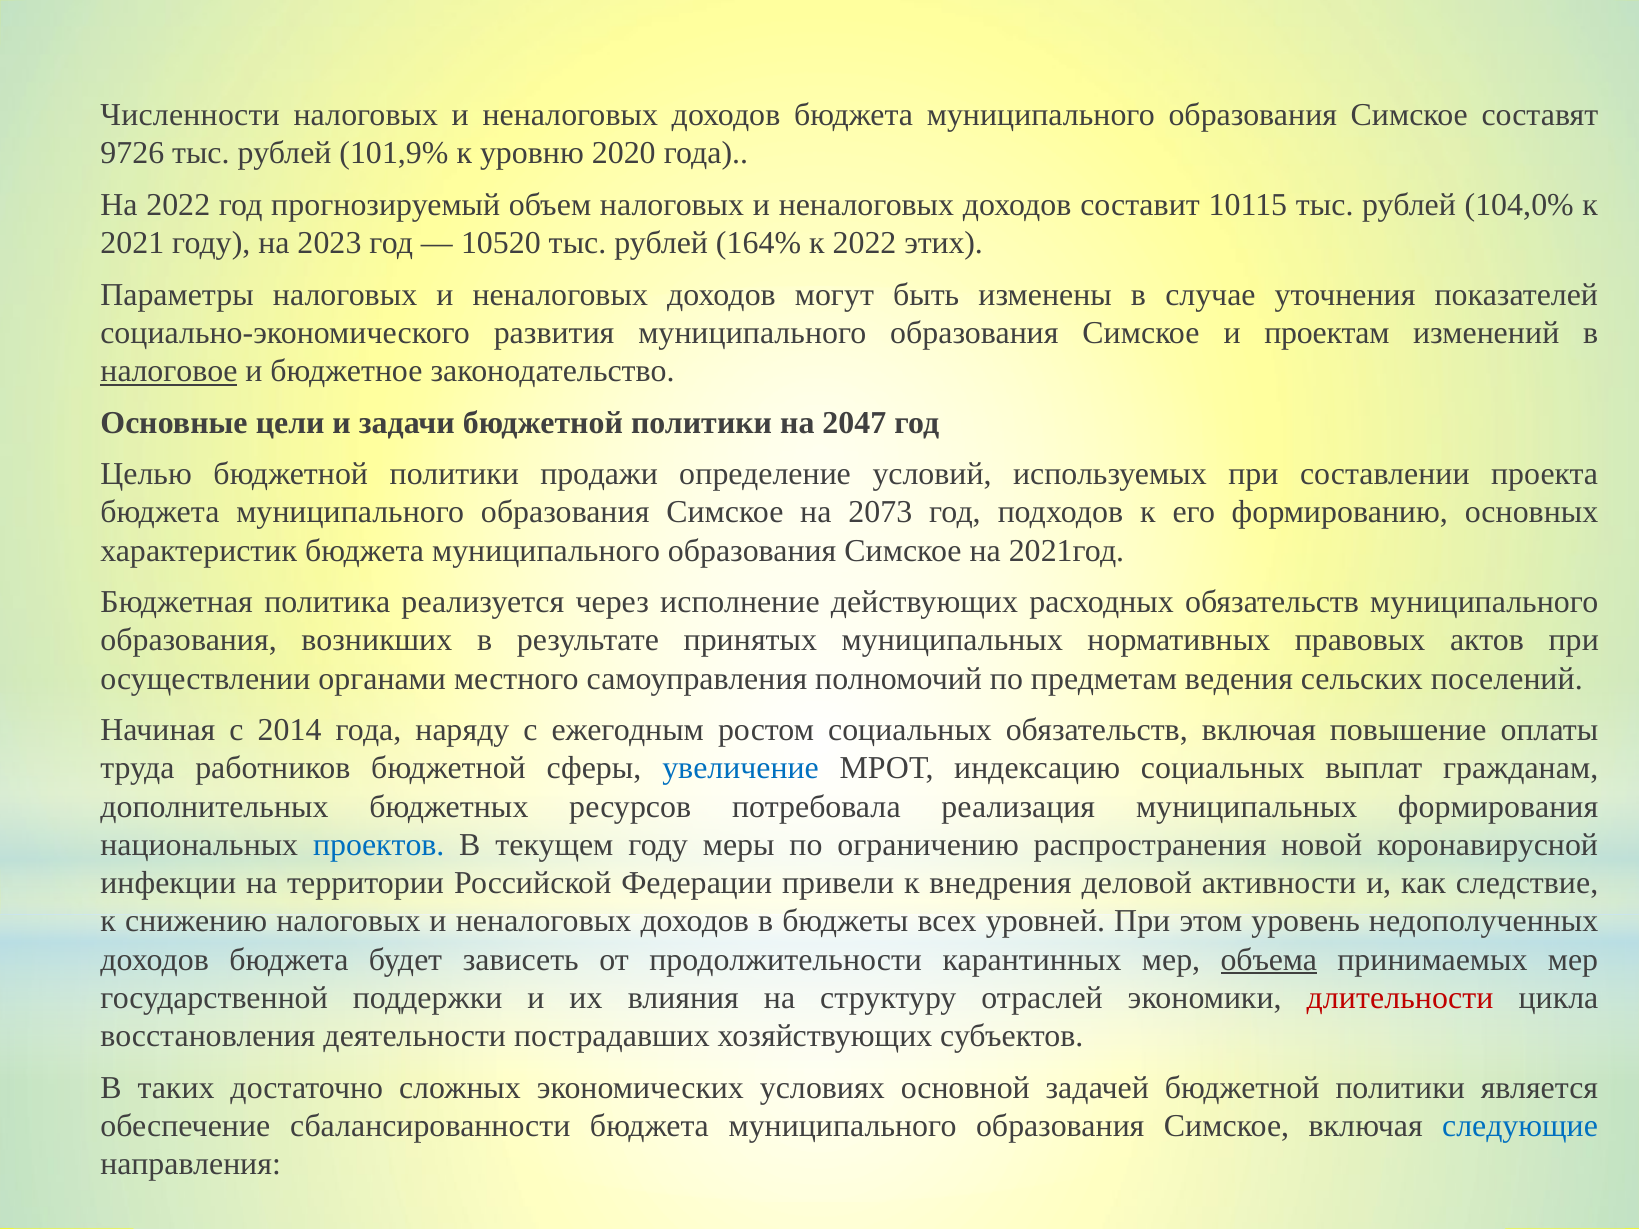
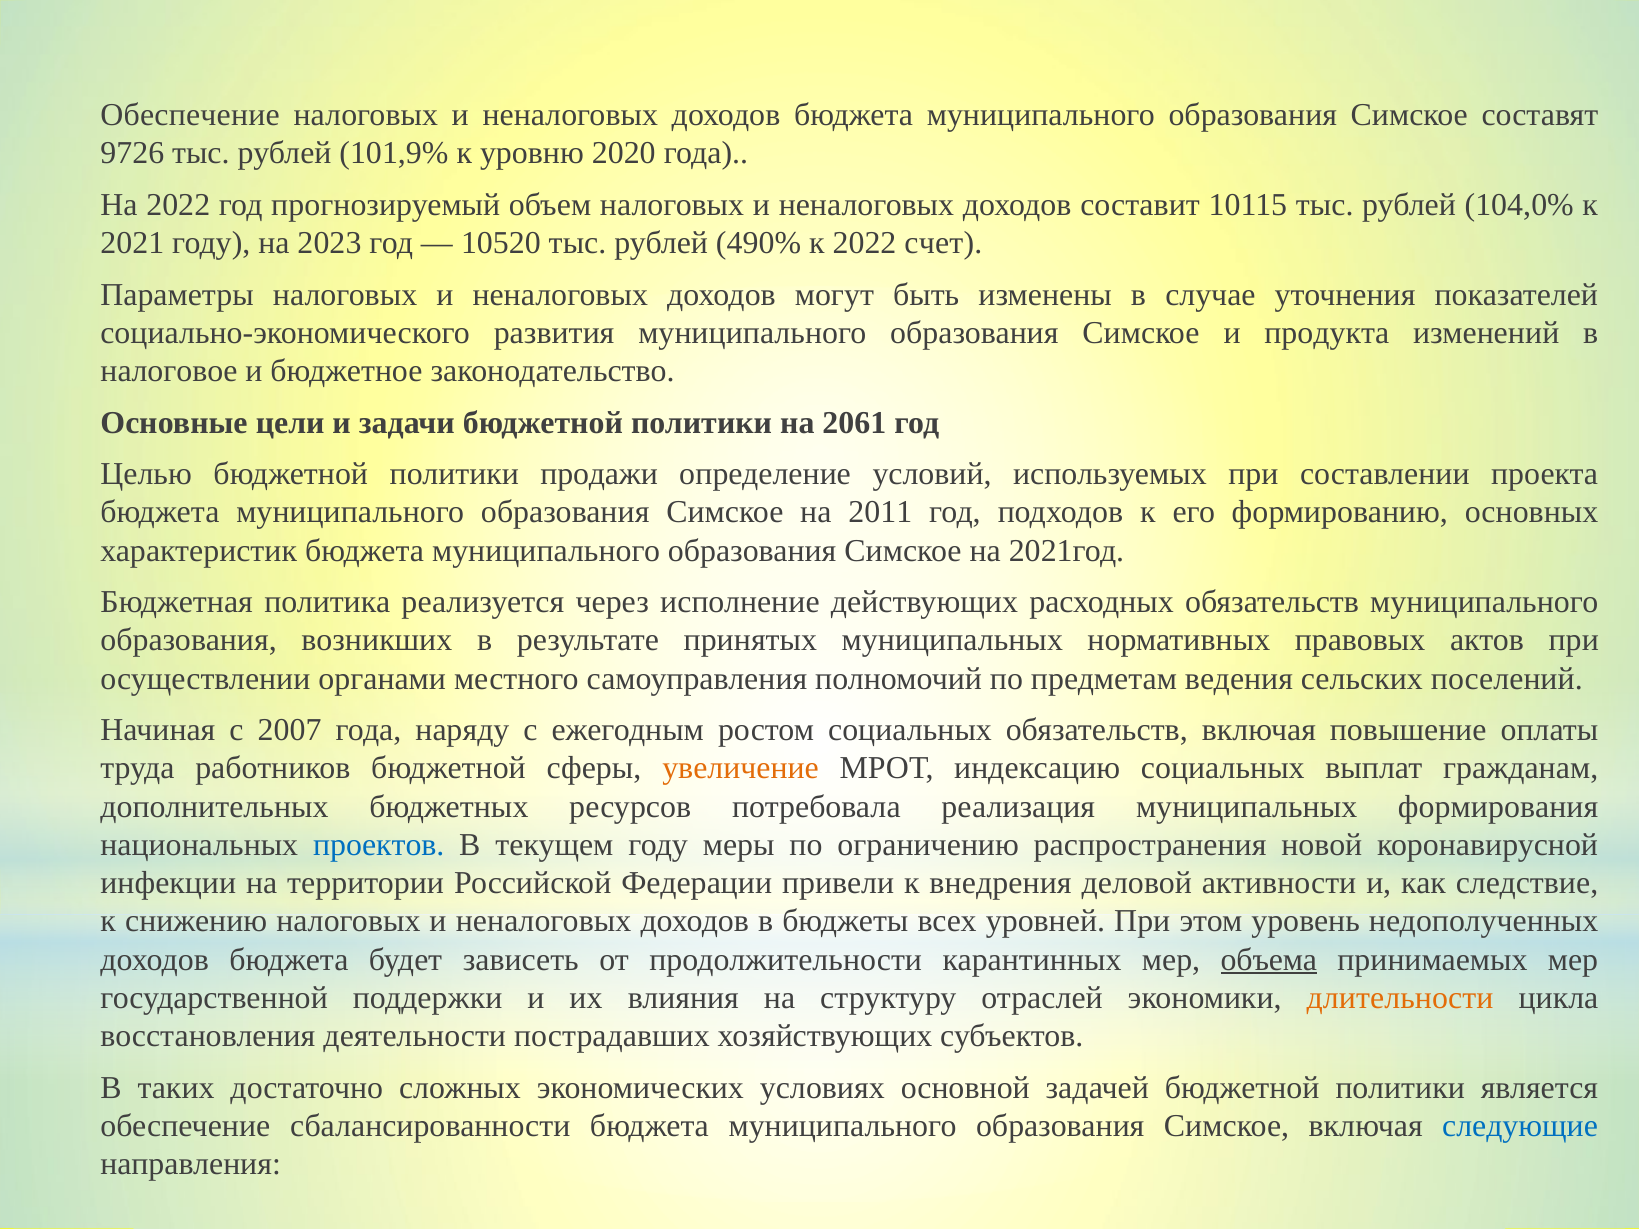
Численности: Численности -> Обеспечение (190, 115)
164%: 164% -> 490% (759, 243)
этих: этих -> счет (943, 243)
проектам: проектам -> продукта (1327, 333)
налоговое underline: present -> none (169, 371)
2047: 2047 -> 2061 (854, 423)
2073: 2073 -> 2011 (880, 512)
2014: 2014 -> 2007 (290, 730)
увеличение colour: blue -> orange (741, 768)
длительности colour: red -> orange (1400, 998)
